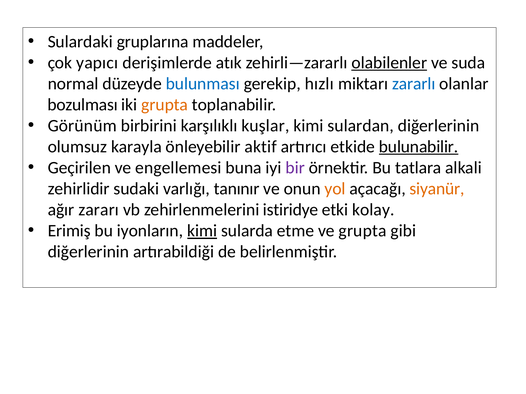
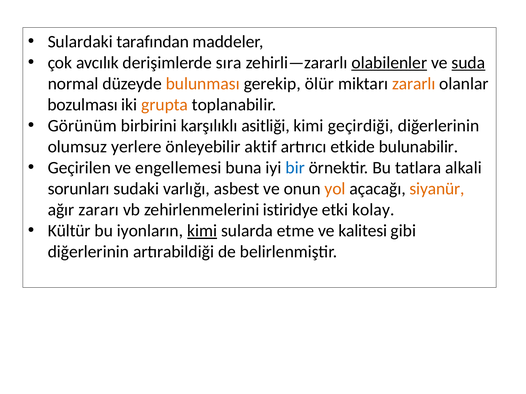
gruplarına: gruplarına -> tarafından (153, 42)
yapıcı: yapıcı -> avcılık (97, 63)
atık: atık -> sıra (229, 63)
suda underline: none -> present (468, 63)
bulunması colour: blue -> orange (203, 84)
hızlı: hızlı -> ölür (319, 84)
zararlı colour: blue -> orange (414, 84)
kuşlar: kuşlar -> asitliği (266, 126)
sulardan: sulardan -> geçirdiği (361, 126)
karayla: karayla -> yerlere (136, 147)
bulunabilir underline: present -> none (419, 147)
bir colour: purple -> blue (295, 168)
zehirlidir: zehirlidir -> sorunları (79, 189)
tanınır: tanınır -> asbest (237, 189)
Erimiş: Erimiş -> Kültür (69, 231)
ve grupta: grupta -> kalitesi (363, 231)
